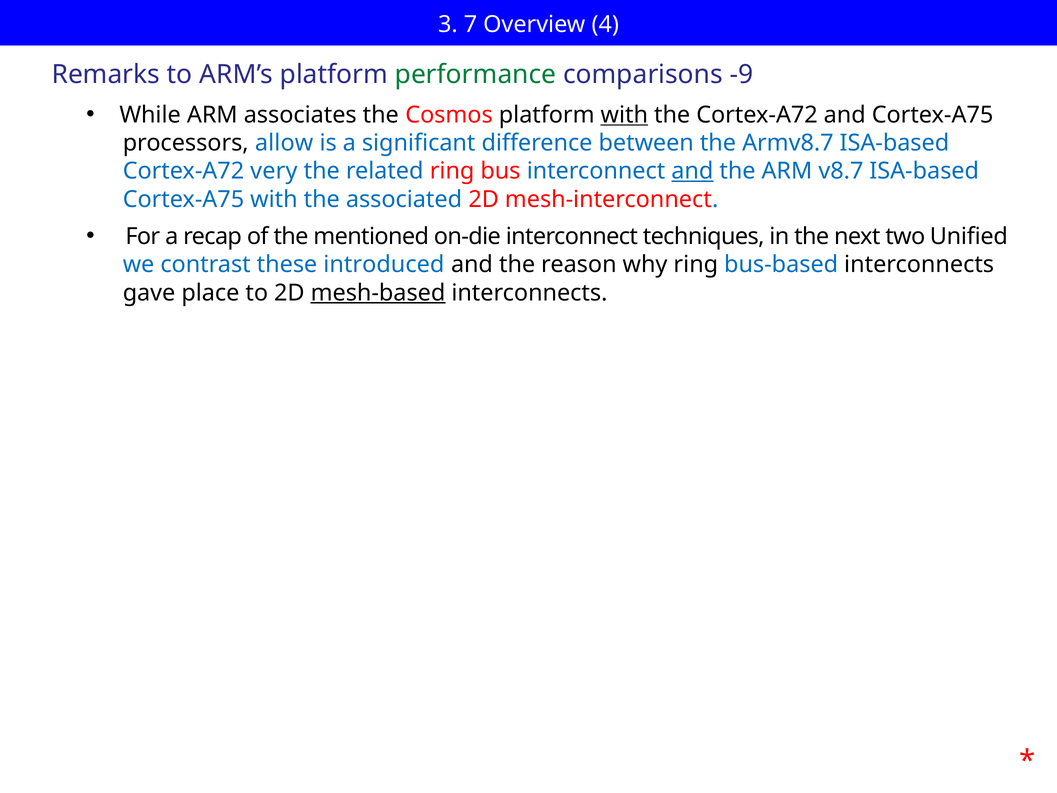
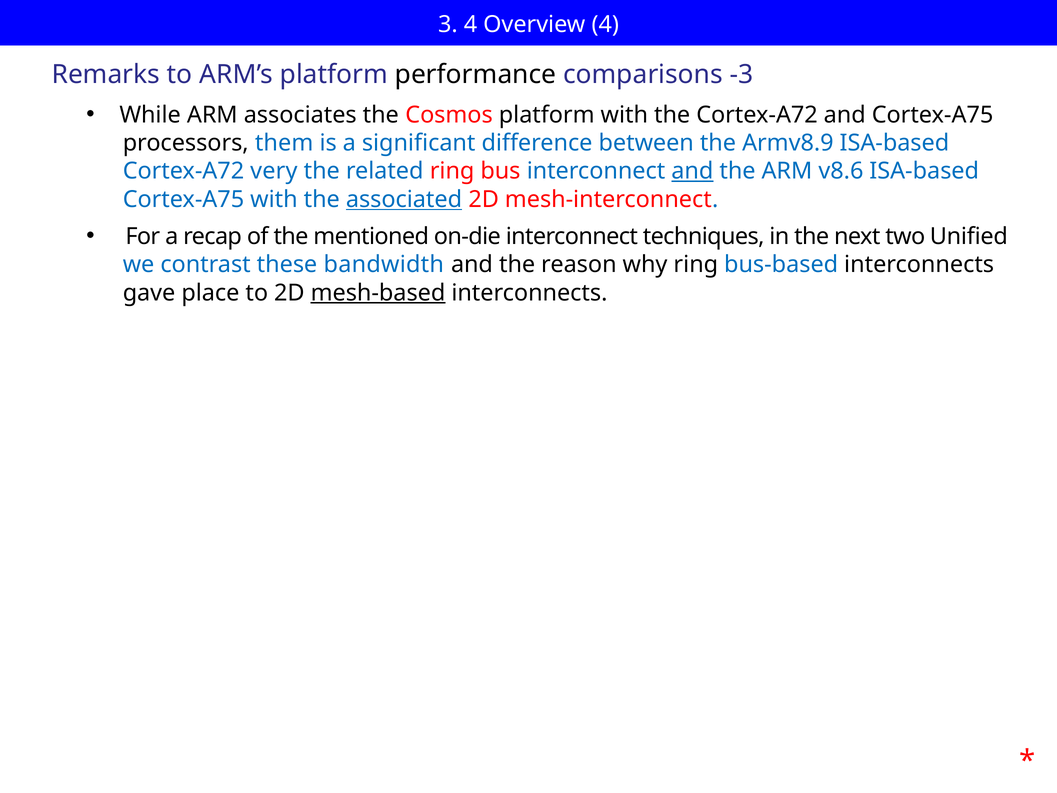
3 7: 7 -> 4 (470, 24)
performance colour: green -> black (476, 75)
-9: -9 -> -3 (741, 75)
with underline: present -> none (624, 115)
allow: allow -> them (284, 143)
Armv8.7: Armv8.7 -> Armv8.9 (788, 143)
v8.7: v8.7 -> v8.6 (841, 171)
associated underline: none -> present (404, 199)
introduced: introduced -> bandwidth (384, 265)
